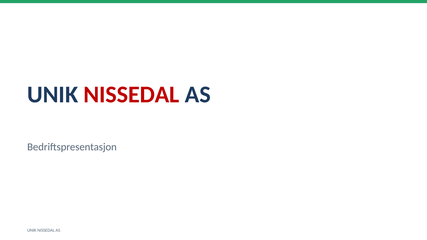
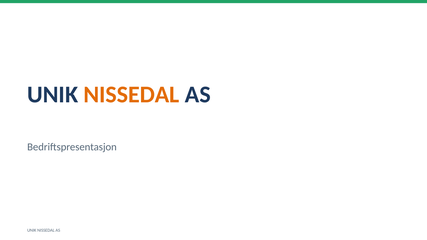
NISSEDAL colour: red -> orange (132, 95)
